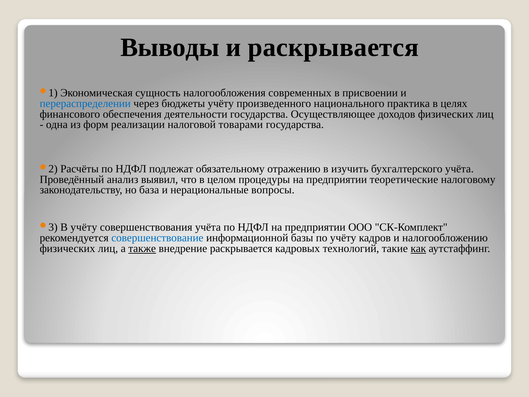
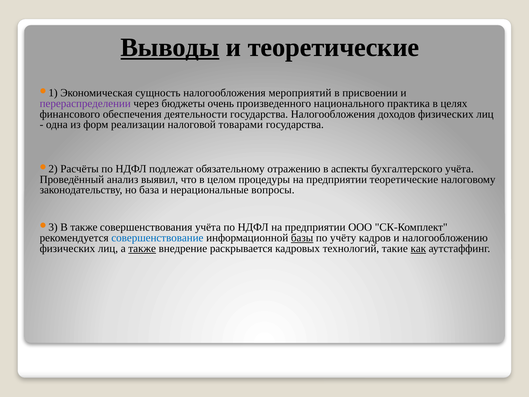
Выводы underline: none -> present (170, 48)
и раскрывается: раскрывается -> теоретические (333, 48)
современных: современных -> мероприятий (300, 93)
перераспределении colour: blue -> purple (85, 103)
бюджеты учёту: учёту -> очень (221, 103)
государства Осуществляющее: Осуществляющее -> Налогообложения (333, 114)
изучить: изучить -> аспекты (350, 169)
В учёту: учёту -> также (84, 227)
базы underline: none -> present (302, 238)
